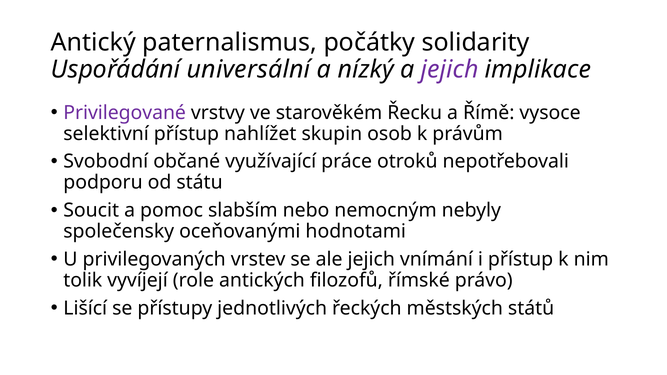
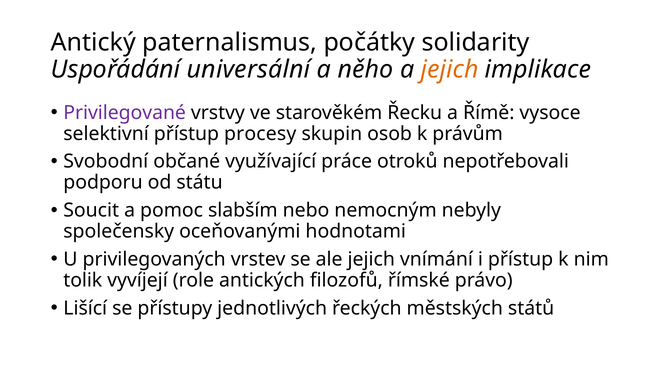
nízký: nízký -> něho (366, 70)
jejich colour: purple -> orange (450, 70)
nahlížet: nahlížet -> procesy (260, 134)
